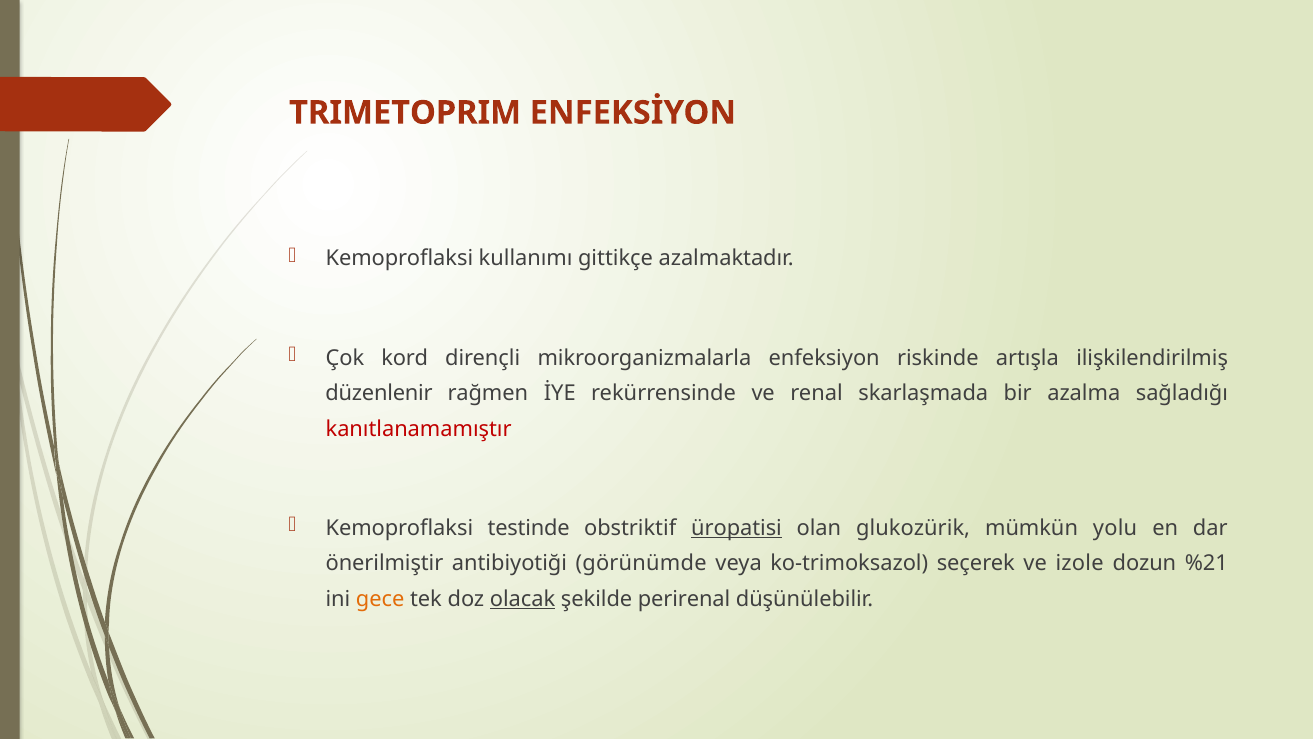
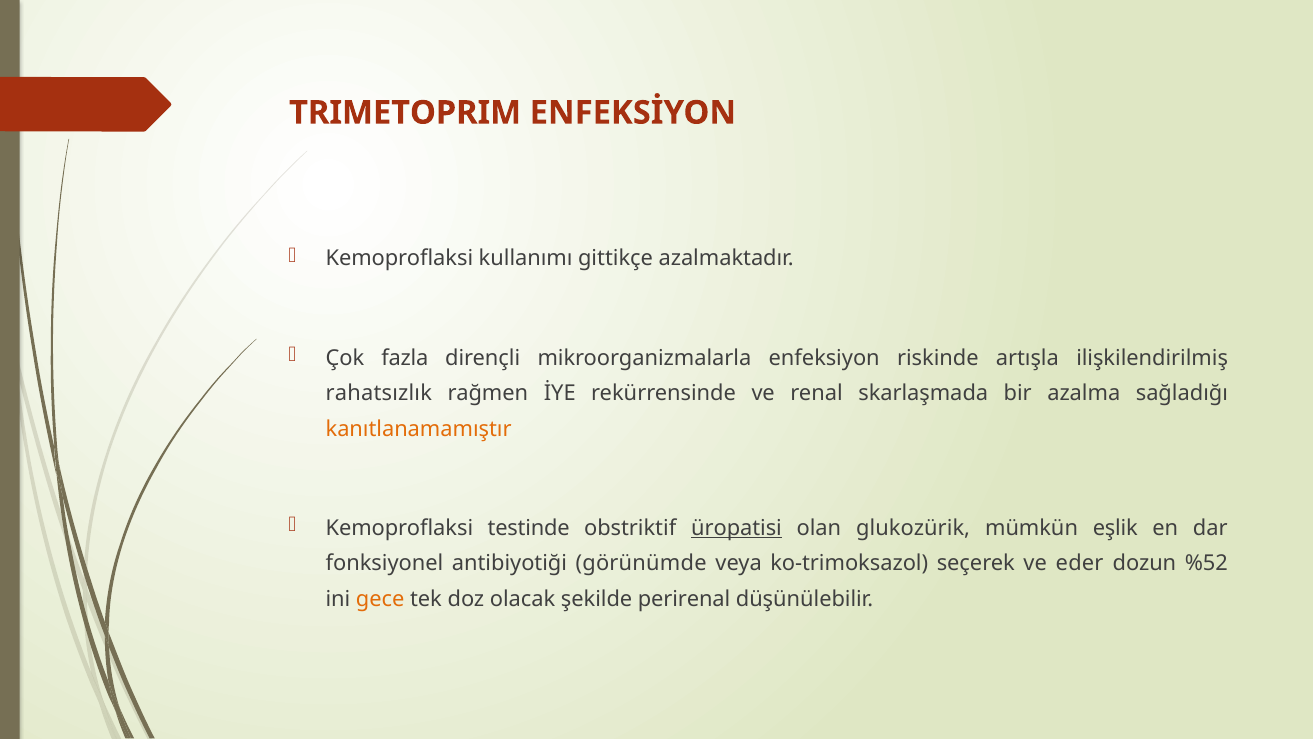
kord: kord -> fazla (405, 358)
düzenlenir: düzenlenir -> rahatsızlık (379, 393)
kanıtlanamamıştır colour: red -> orange (419, 429)
yolu: yolu -> eşlik (1115, 528)
önerilmiştir: önerilmiştir -> fonksiyonel (384, 563)
izole: izole -> eder (1080, 563)
%21: %21 -> %52 (1206, 563)
olacak underline: present -> none (523, 599)
